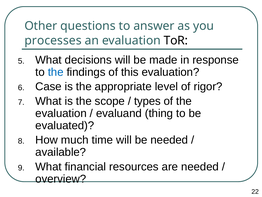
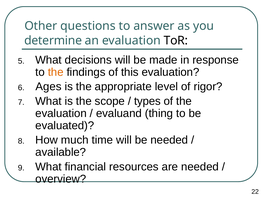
processes: processes -> determine (53, 40)
the colour: blue -> orange (56, 72)
Case: Case -> Ages (48, 86)
